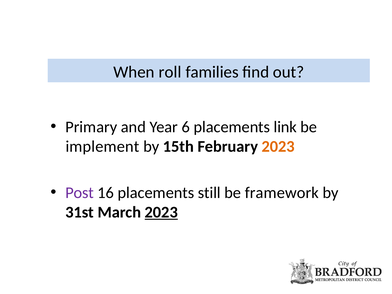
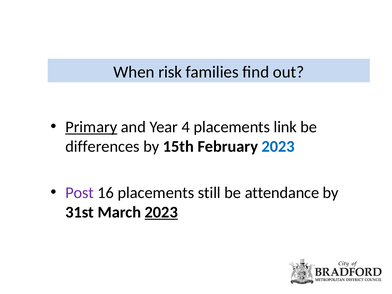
roll: roll -> risk (170, 72)
Primary underline: none -> present (91, 127)
6: 6 -> 4 (186, 127)
implement: implement -> differences (102, 146)
2023 colour: orange -> blue (278, 146)
framework: framework -> attendance (282, 193)
